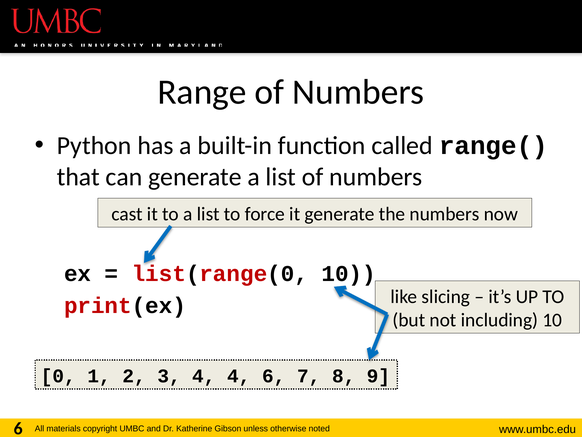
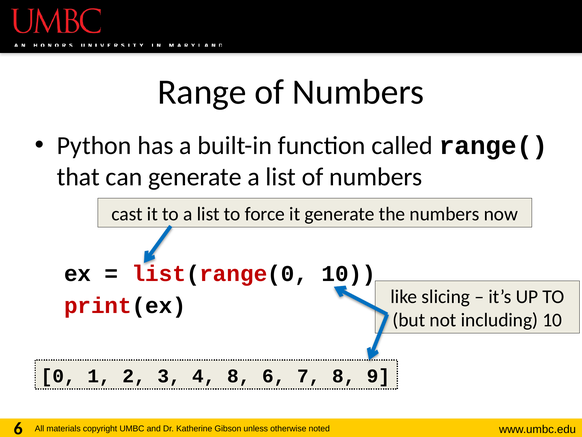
4 4: 4 -> 8 (239, 376)
